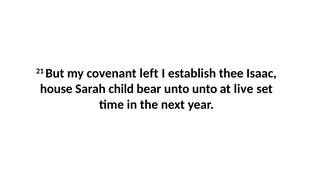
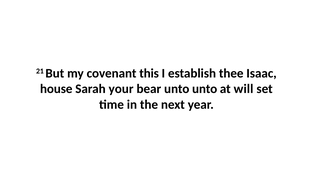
left: left -> this (149, 73)
child: child -> your (121, 89)
live: live -> will (244, 89)
